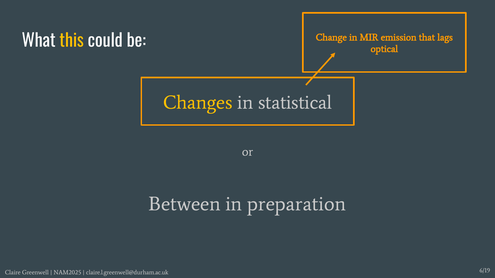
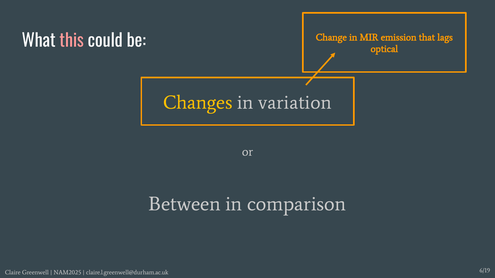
this colour: yellow -> pink (72, 41)
statistical: statistical -> variation (295, 103)
preparation: preparation -> comparison (297, 204)
